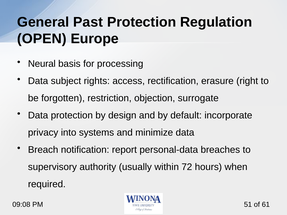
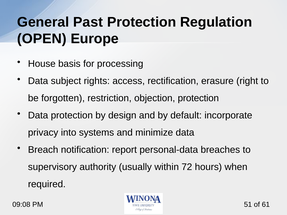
Neural: Neural -> House (42, 64)
objection surrogate: surrogate -> protection (198, 98)
